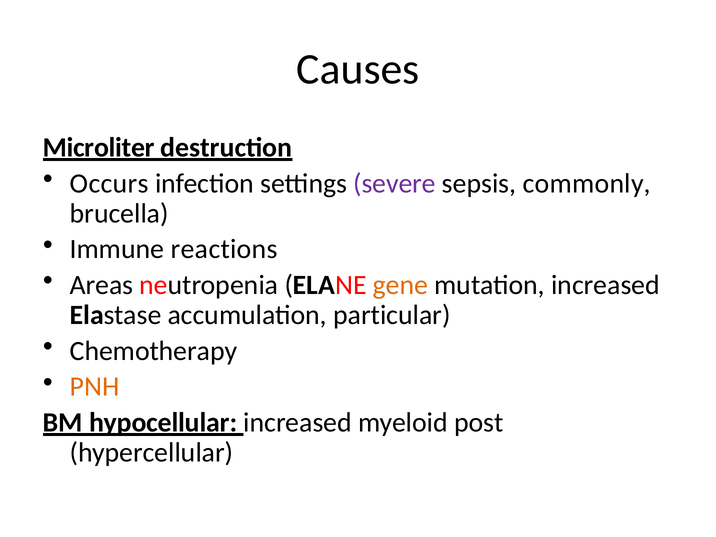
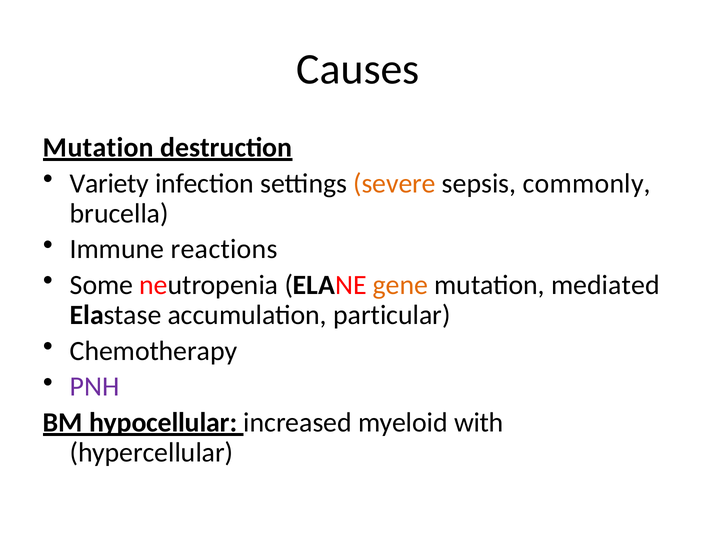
Microliter: Microliter -> Mutation (98, 148)
Occurs: Occurs -> Variety (109, 183)
severe colour: purple -> orange (395, 183)
Areas: Areas -> Some (101, 285)
mutation increased: increased -> mediated (605, 285)
PNH colour: orange -> purple (95, 387)
post: post -> with (479, 422)
